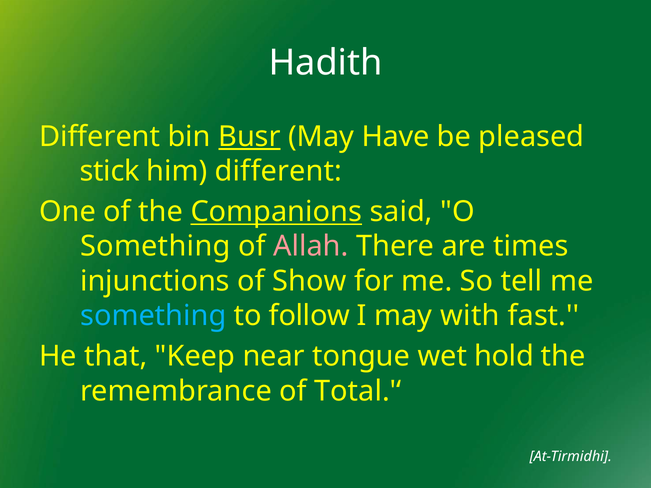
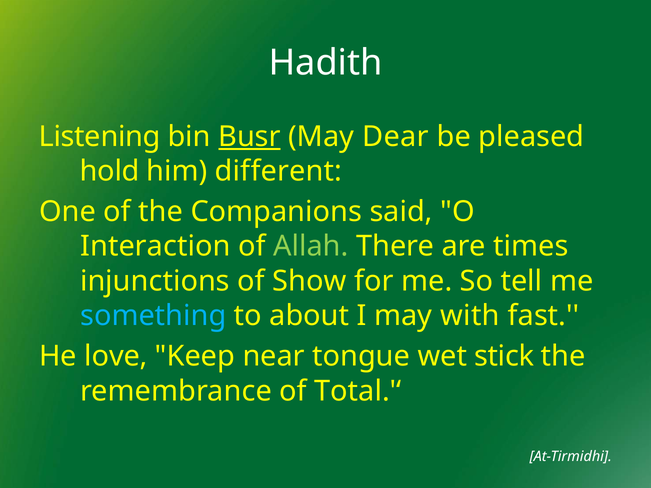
Different: Different -> Listening (100, 137)
Have: Have -> Dear (395, 137)
stick: stick -> hold (110, 171)
Companions underline: present -> none (276, 212)
Something: Something -> Interaction (155, 247)
Allah colour: pink -> light green (311, 247)
follow: follow -> about (309, 316)
that: that -> love (116, 357)
hold: hold -> stick (504, 357)
